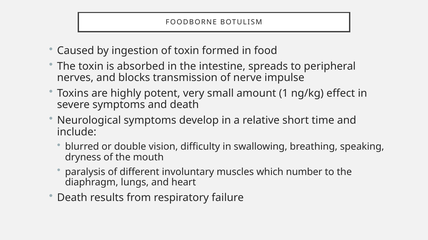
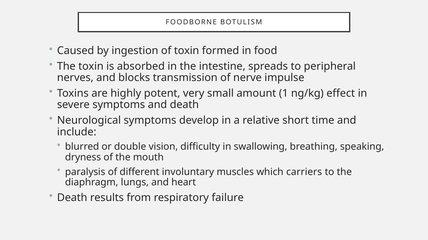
number: number -> carriers (304, 172)
